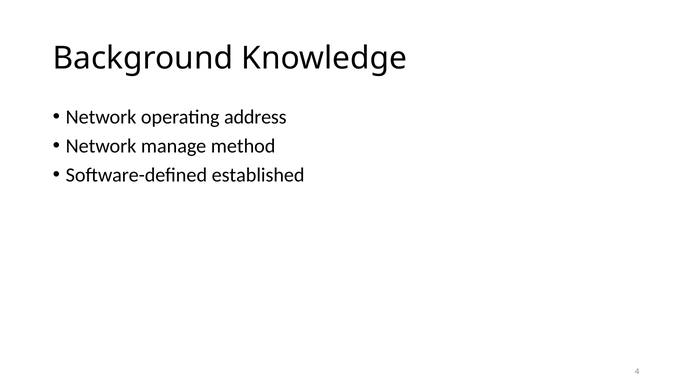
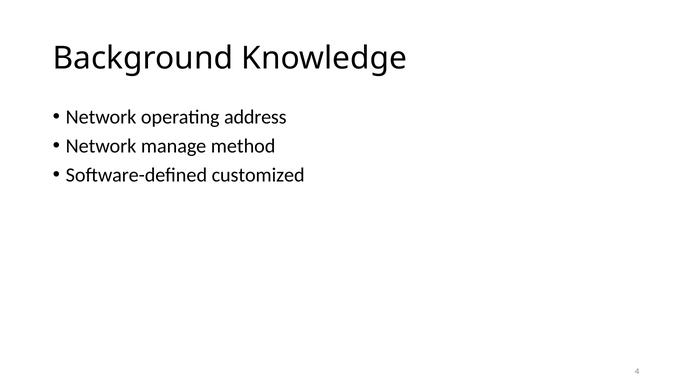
established: established -> customized (258, 175)
